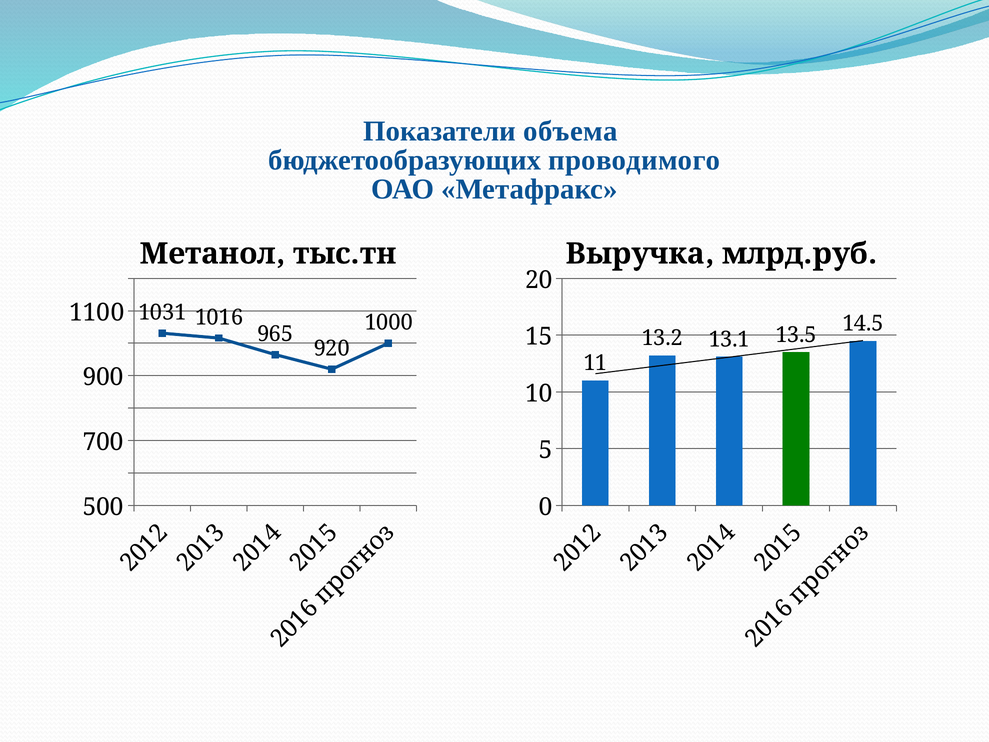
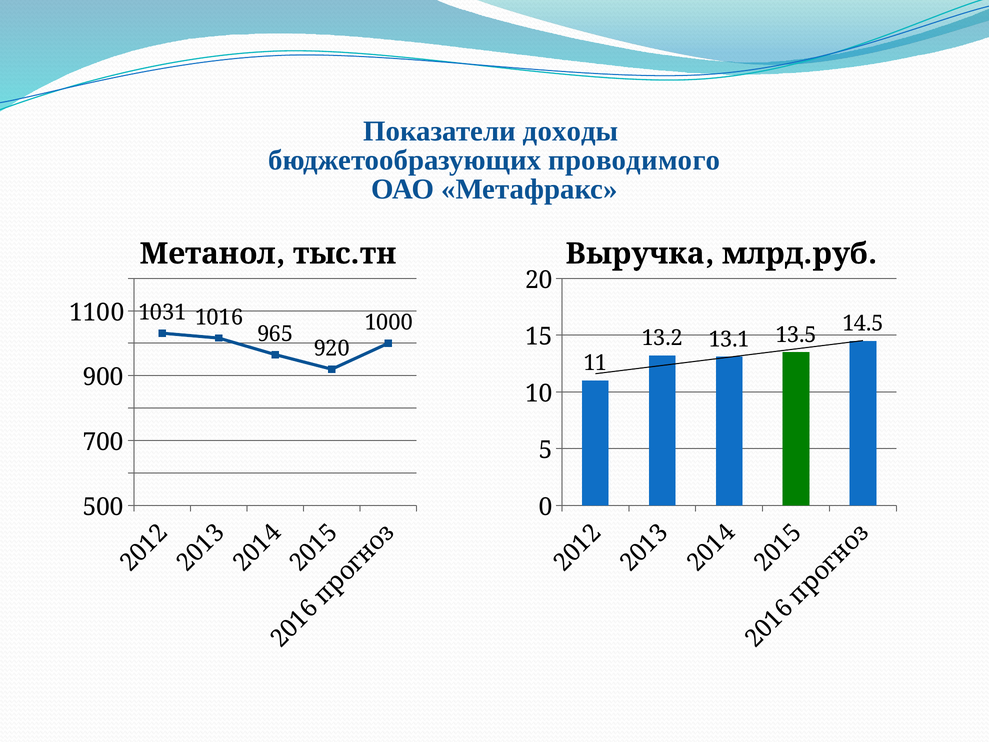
объема: объема -> доходы (571, 131)
